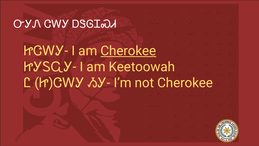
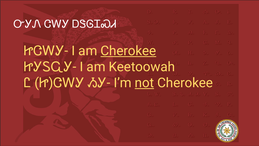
not underline: none -> present (144, 83)
